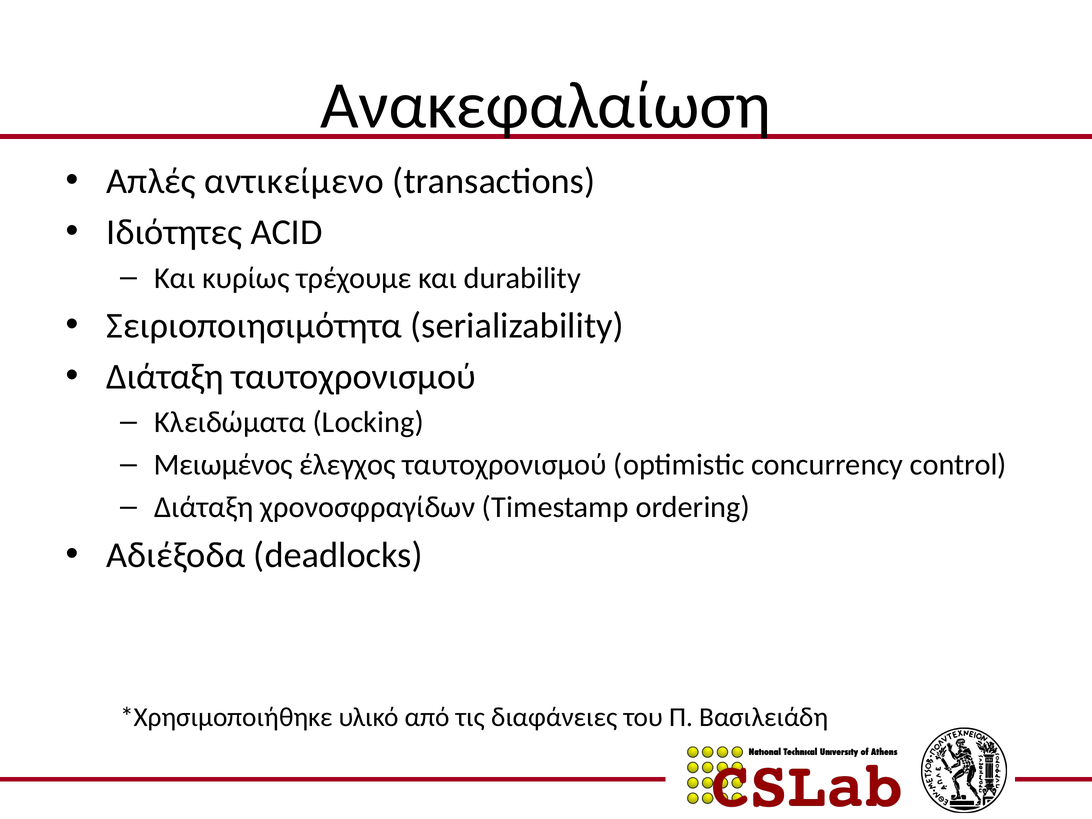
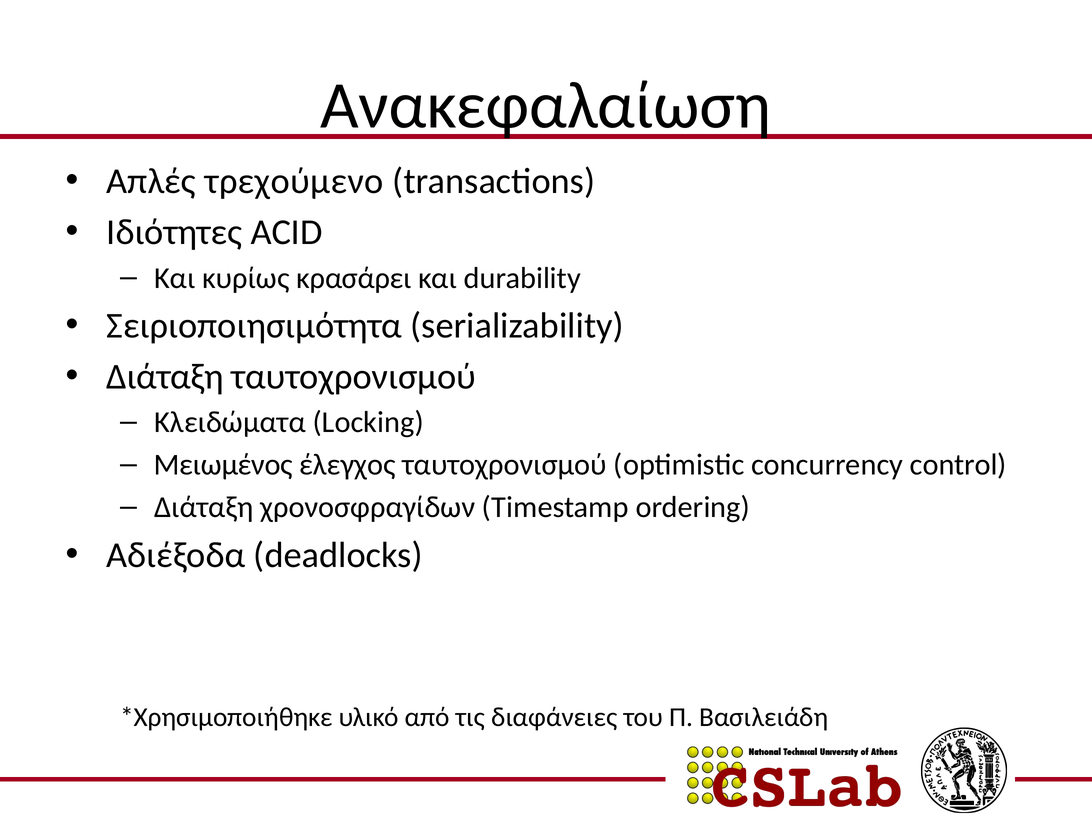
αντικείμενο: αντικείμενο -> τρεχούμενο (294, 181)
τρέχουμε: τρέχουμε -> κρασάρει (354, 278)
